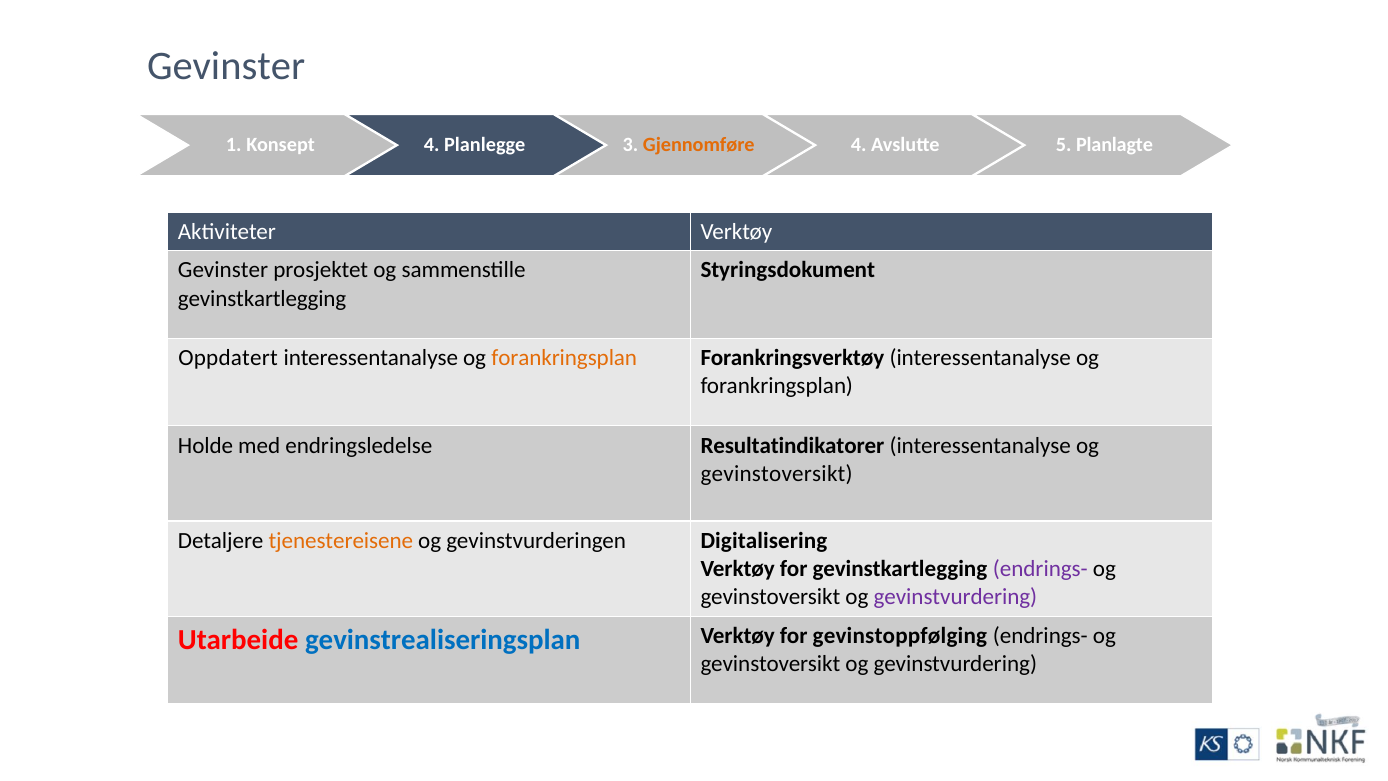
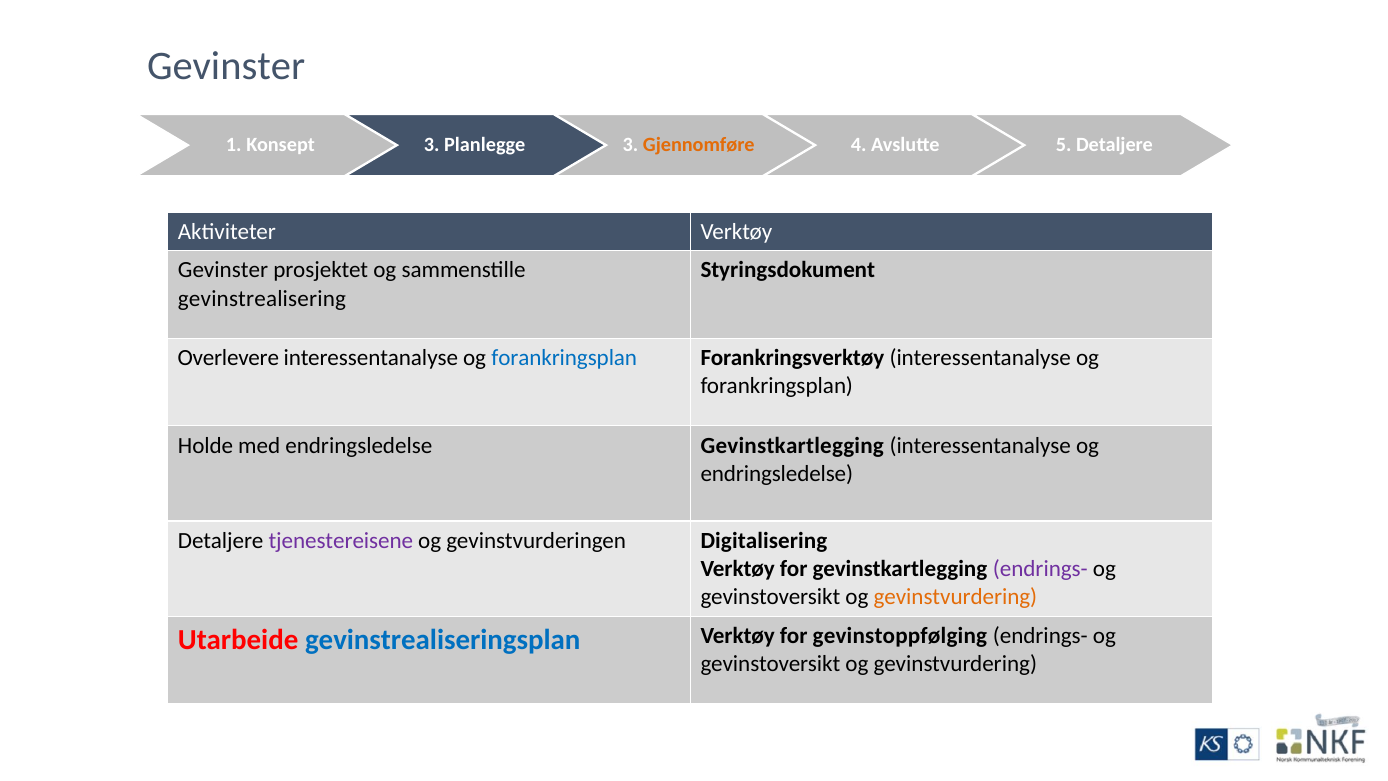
Konsept 4: 4 -> 3 (432, 145)
5 Planlagte: Planlagte -> Detaljere (1114, 145)
gevinstkartlegging: gevinstkartlegging -> gevinstrealisering (262, 299)
Oppdatert: Oppdatert -> Overlevere (228, 358)
forankringsplan colour: orange -> blue (564, 358)
endringsledelse Resultatindikatorer: Resultatindikatorer -> Gevinstkartlegging (792, 445)
gevinstoversikt: gevinstoversikt -> endringsledelse (777, 474)
tjenestereisene colour: orange -> purple (341, 541)
gevinstvurdering colour: purple -> orange (955, 597)
